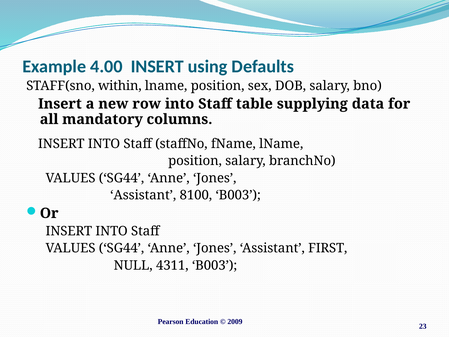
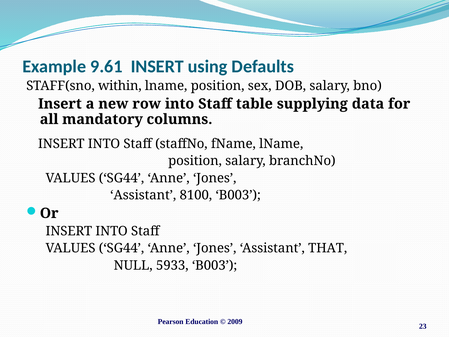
4.00: 4.00 -> 9.61 (106, 66)
FIRST: FIRST -> THAT (328, 248)
4311: 4311 -> 5933 (172, 265)
